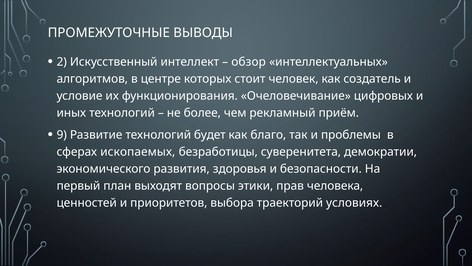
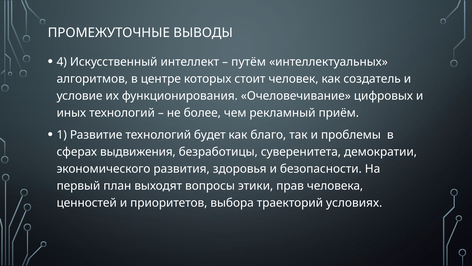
2: 2 -> 4 (62, 62)
обзор: обзор -> путём (249, 62)
9: 9 -> 1 (62, 135)
ископаемых: ископаемых -> выдвижения (138, 152)
